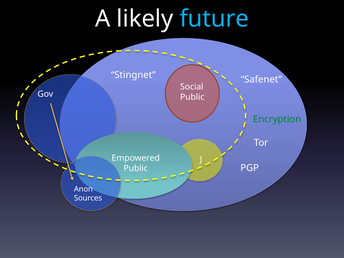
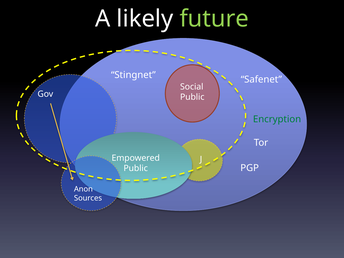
future colour: light blue -> light green (214, 19)
